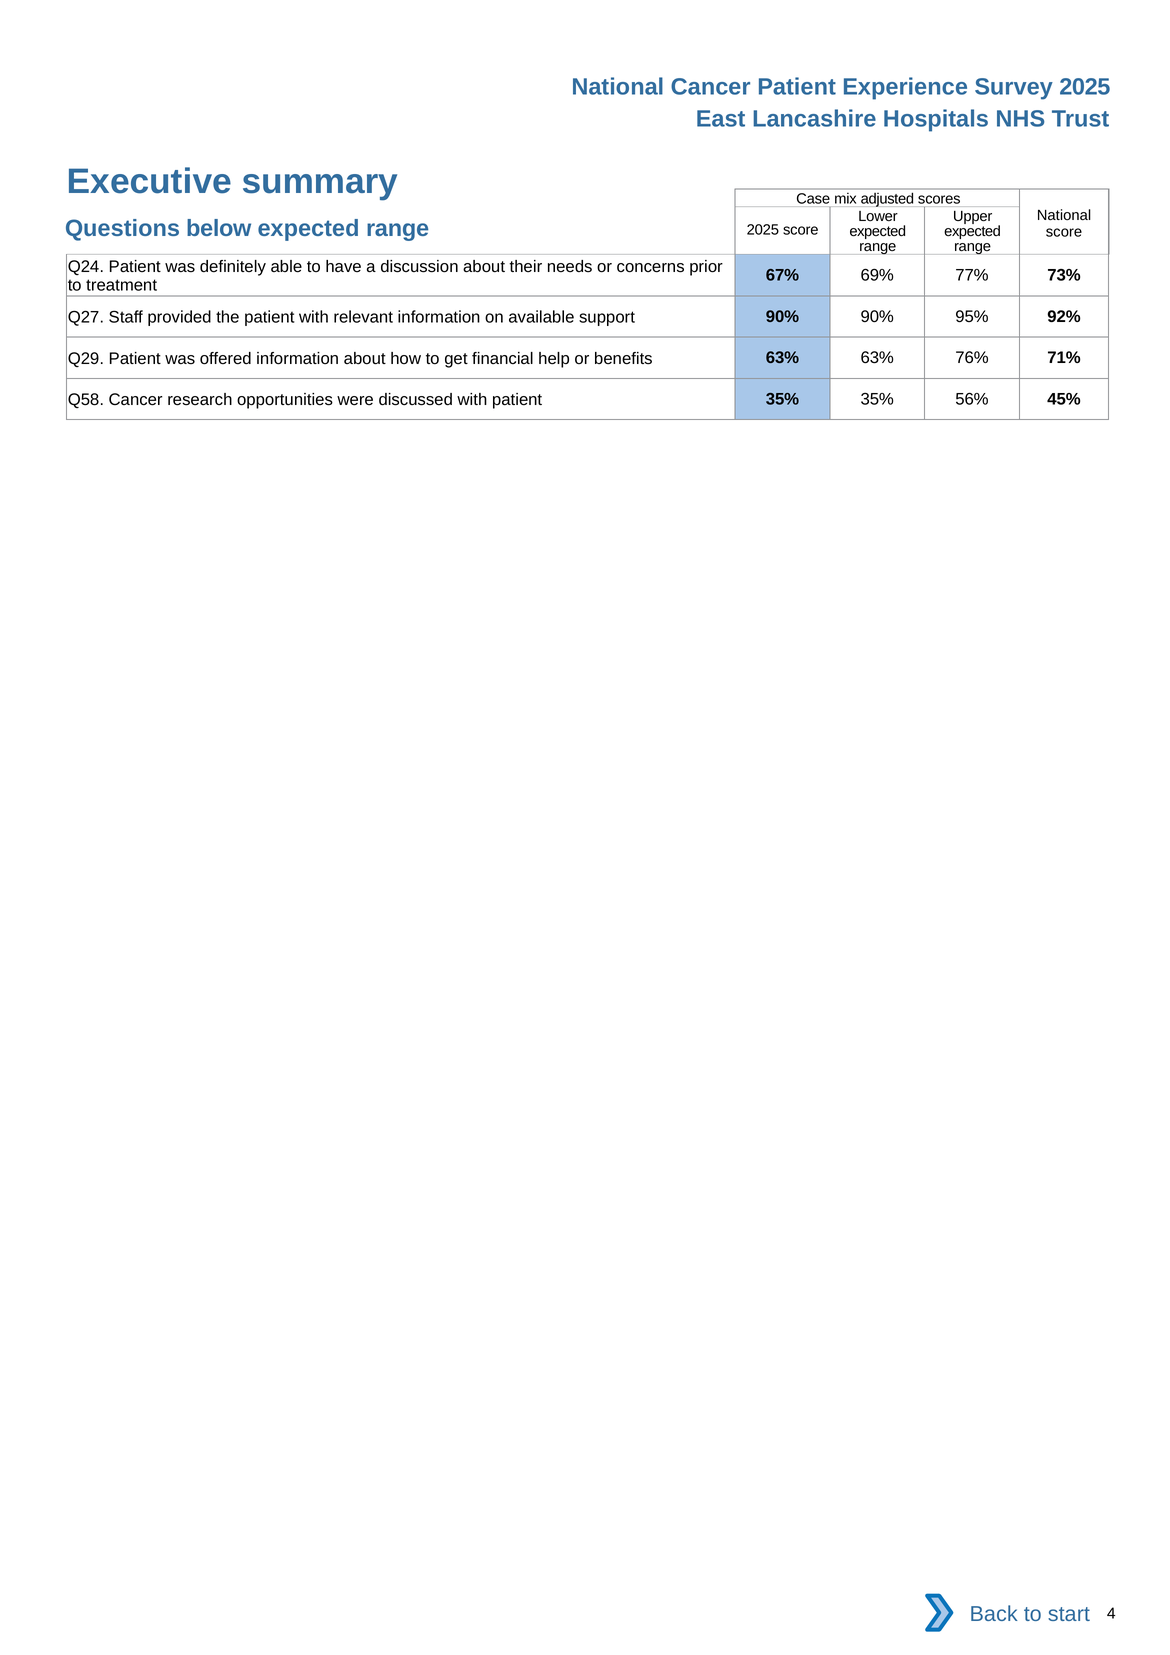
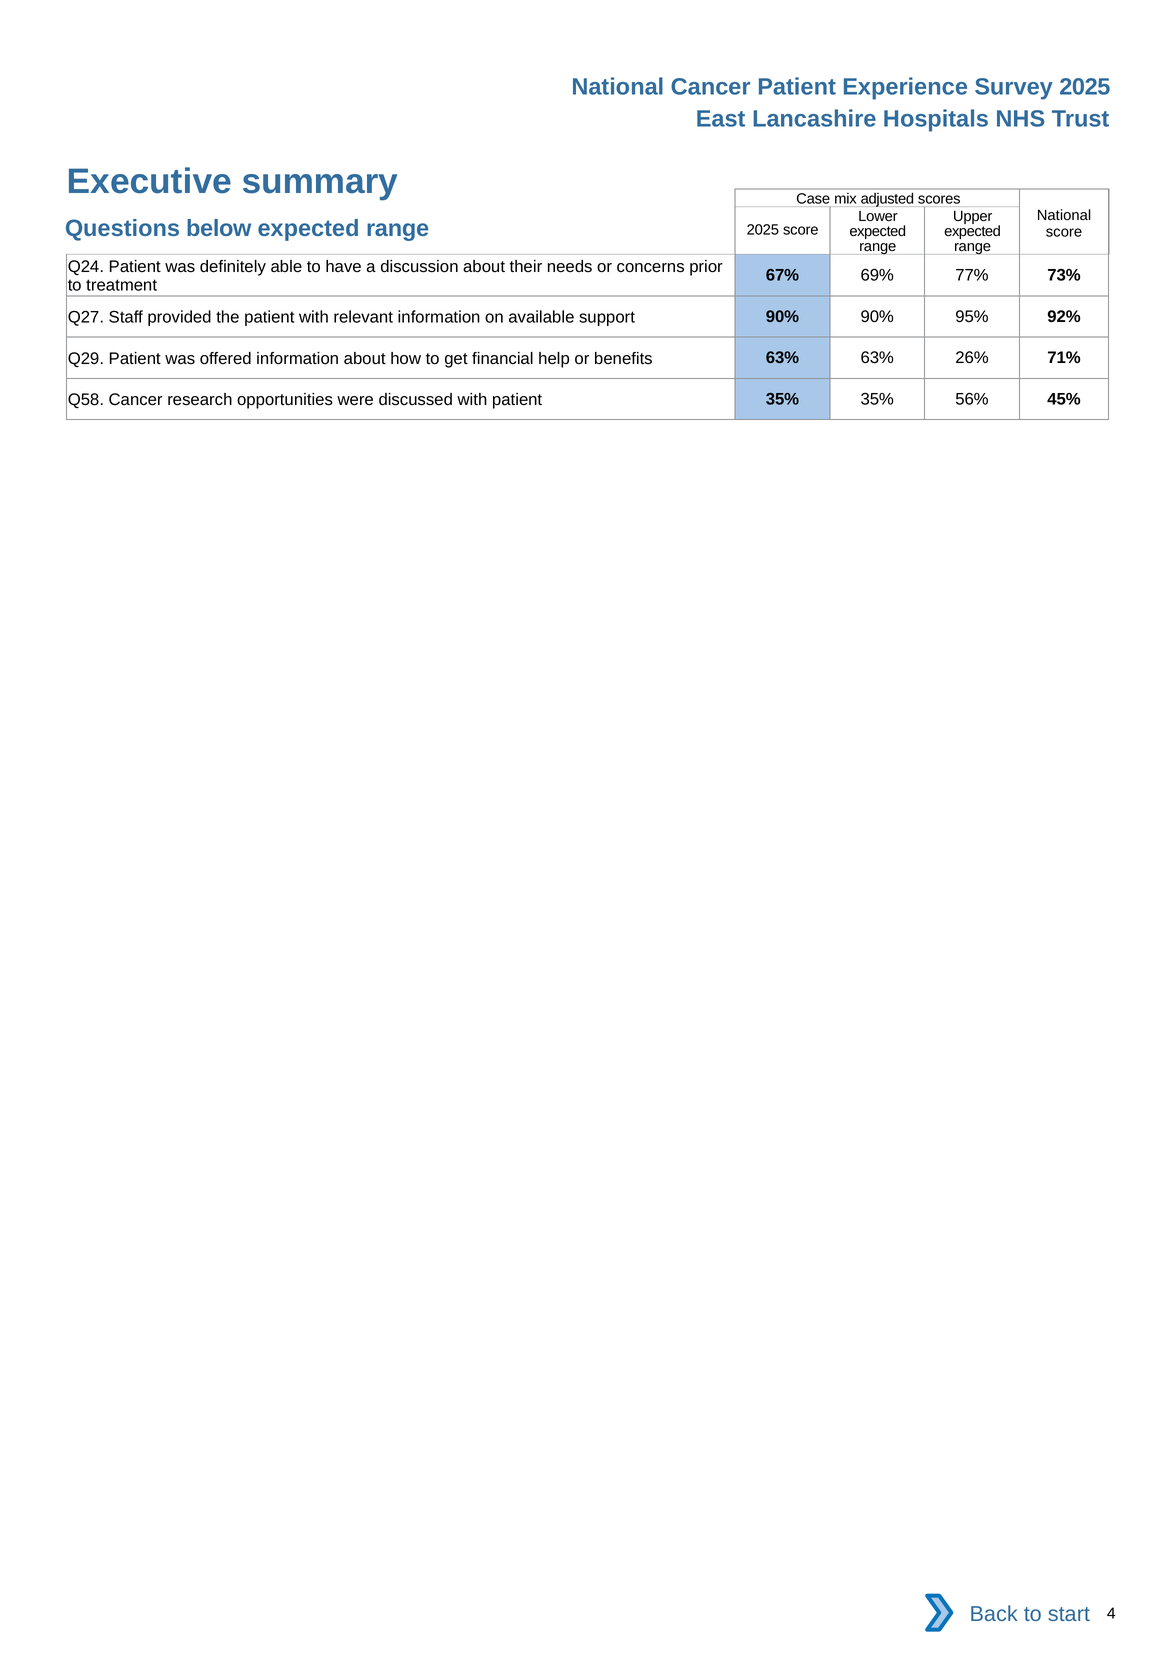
76%: 76% -> 26% (972, 358)
